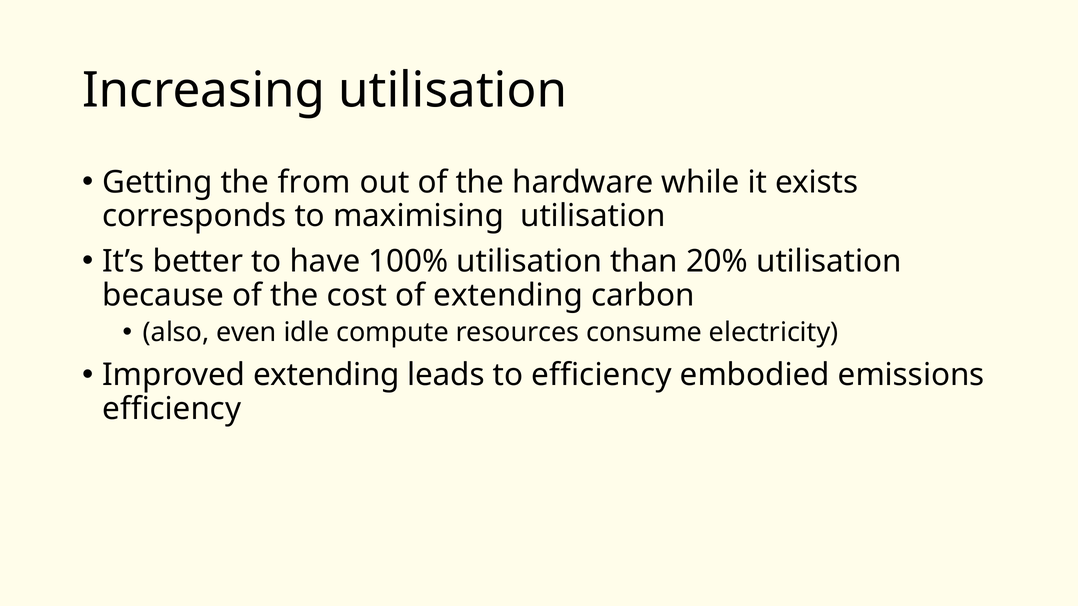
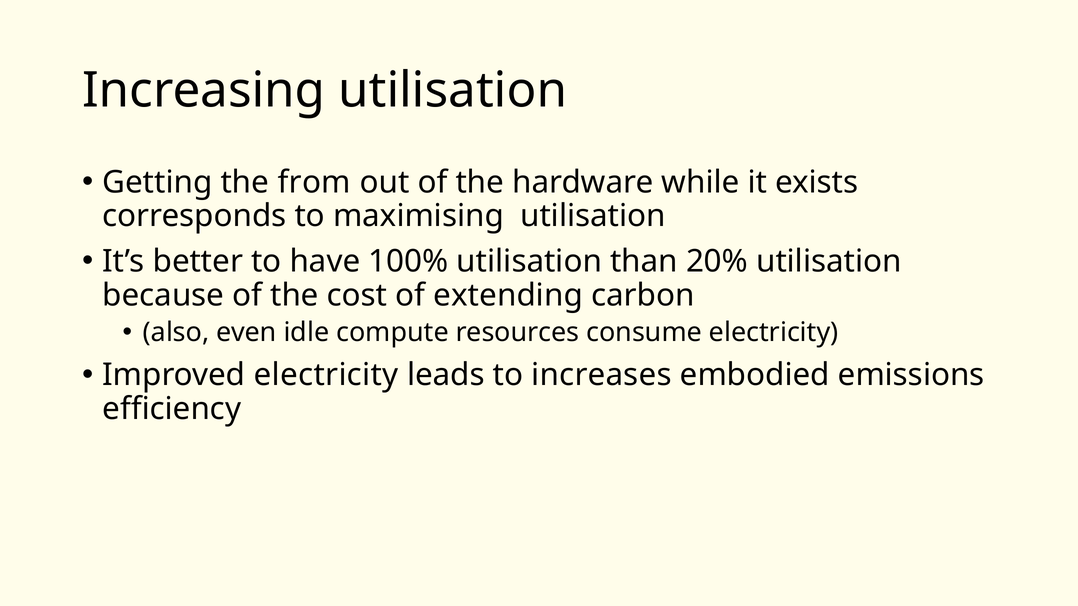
Improved extending: extending -> electricity (326, 375)
to efficiency: efficiency -> increases (601, 375)
